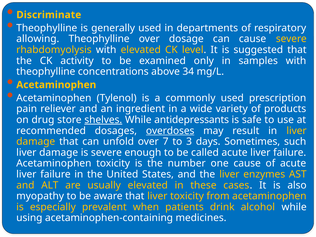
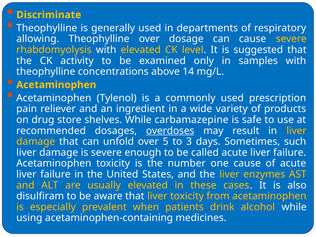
34: 34 -> 14 (188, 72)
shelves underline: present -> none (103, 120)
antidepressants: antidepressants -> carbamazepine (192, 120)
7: 7 -> 5 (166, 142)
myopathy: myopathy -> disulfiram (40, 196)
